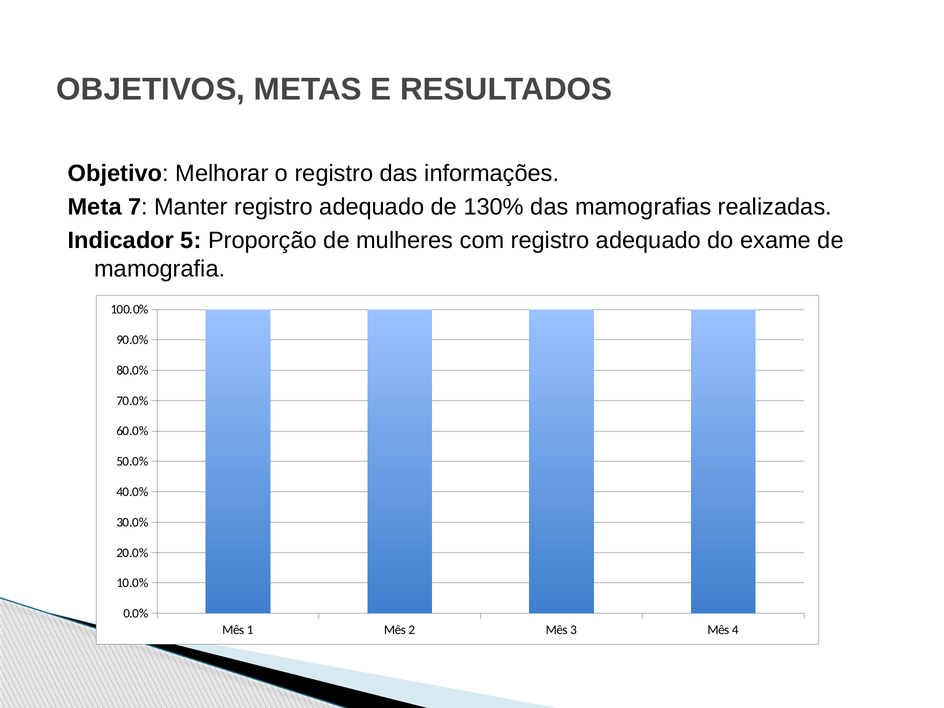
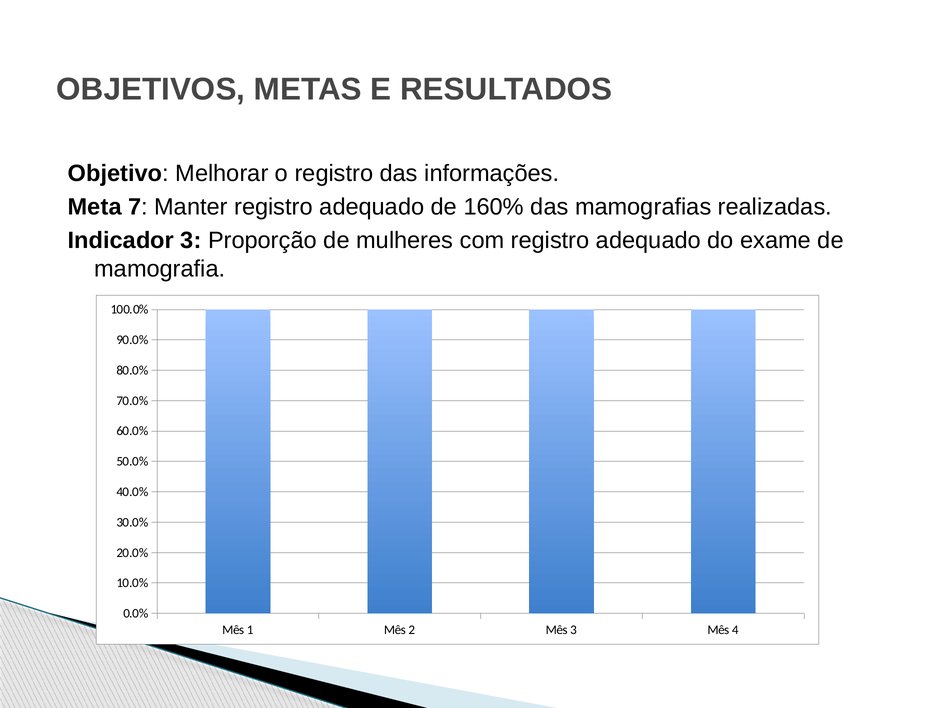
130%: 130% -> 160% (494, 207)
Indicador 5: 5 -> 3 (191, 241)
